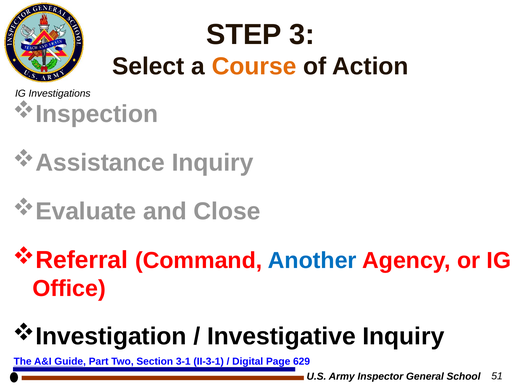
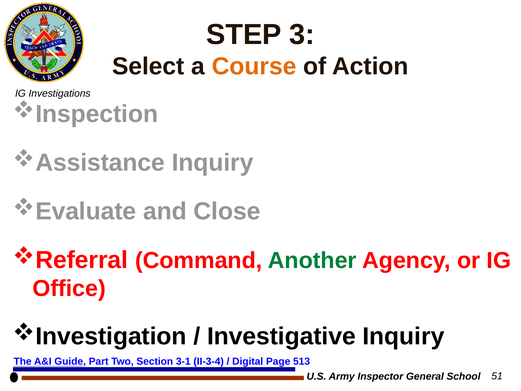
Another colour: blue -> green (312, 260)
II-3-1: II-3-1 -> II-3-4 (209, 361)
629: 629 -> 513 (302, 361)
